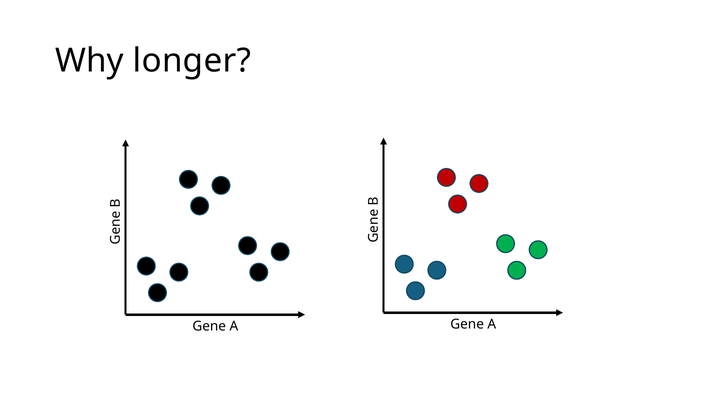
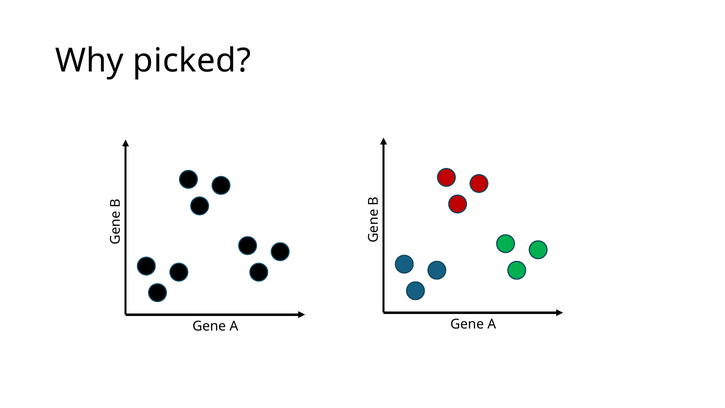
longer: longer -> picked (192, 61)
